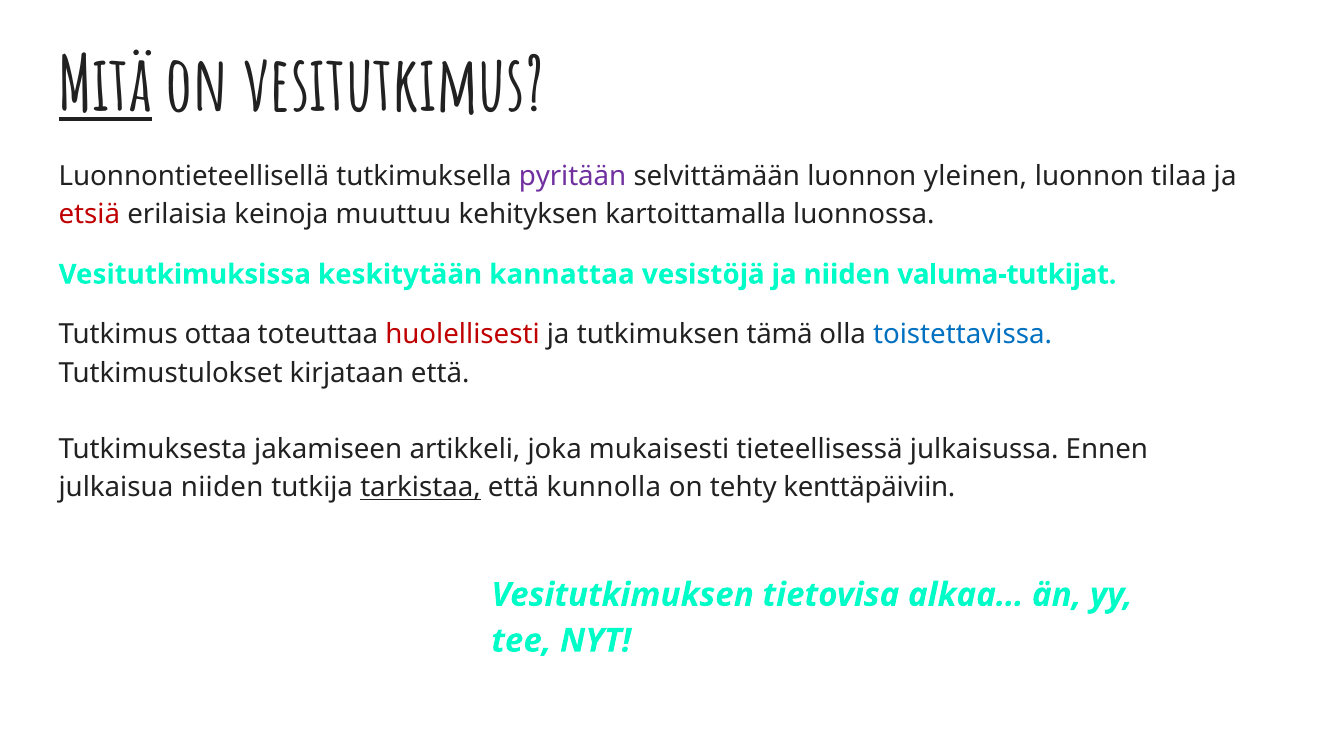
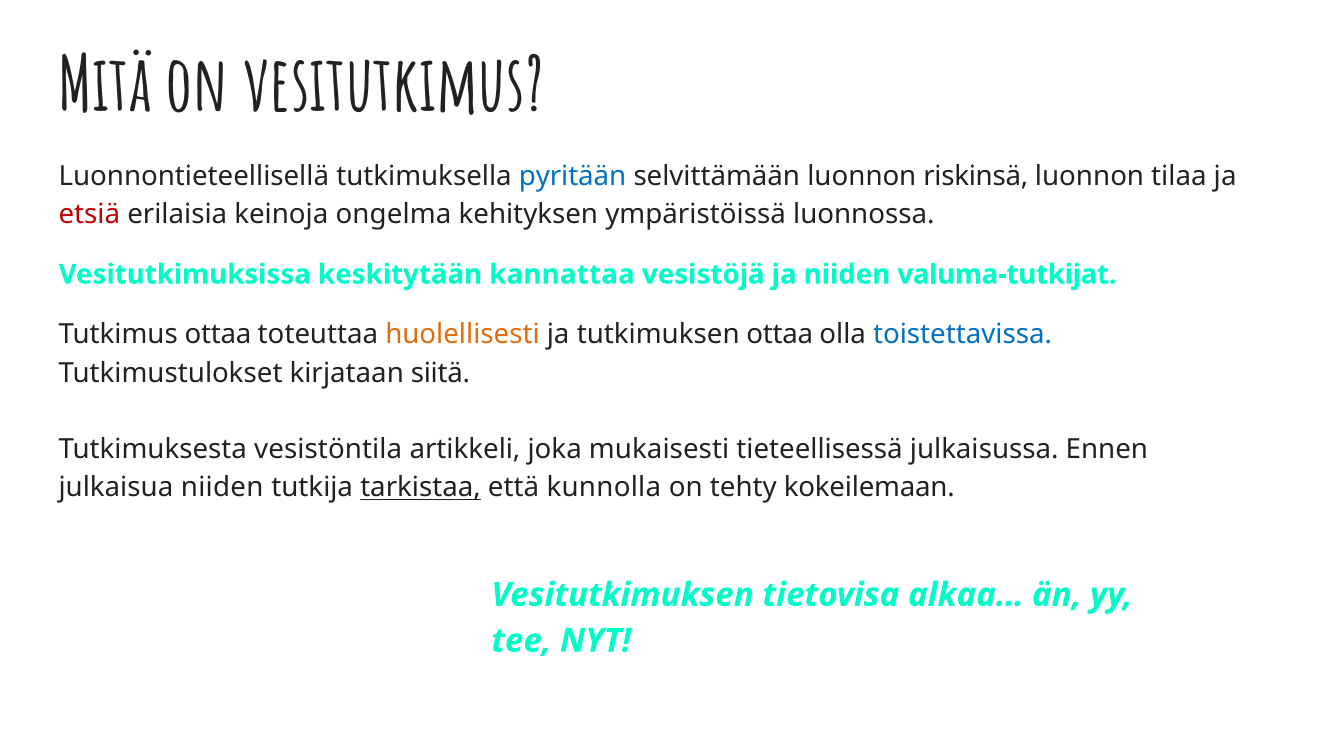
Mitä underline: present -> none (105, 87)
pyritään colour: purple -> blue (573, 176)
yleinen: yleinen -> riskinsä (976, 176)
muuttuu: muuttuu -> ongelma (393, 214)
kartoittamalla: kartoittamalla -> ympäristöissä (696, 214)
huolellisesti colour: red -> orange (462, 335)
tutkimuksen tämä: tämä -> ottaa (780, 335)
kirjataan että: että -> siitä (440, 373)
jakamiseen: jakamiseen -> vesistöntila (328, 450)
kenttäpäiviin: kenttäpäiviin -> kokeilemaan (869, 488)
